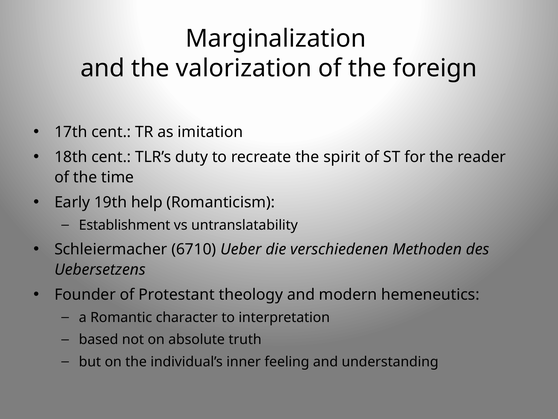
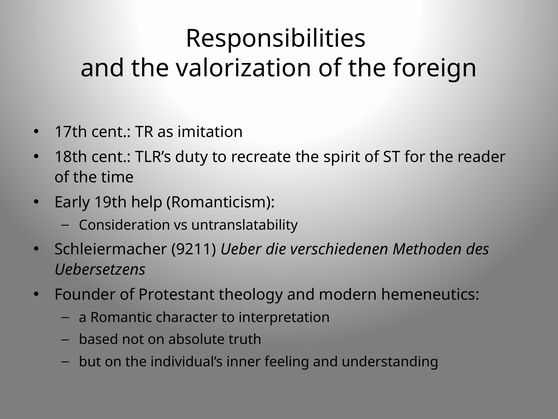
Marginalization: Marginalization -> Responsibilities (276, 38)
Establishment: Establishment -> Consideration (125, 225)
6710: 6710 -> 9211 (194, 249)
